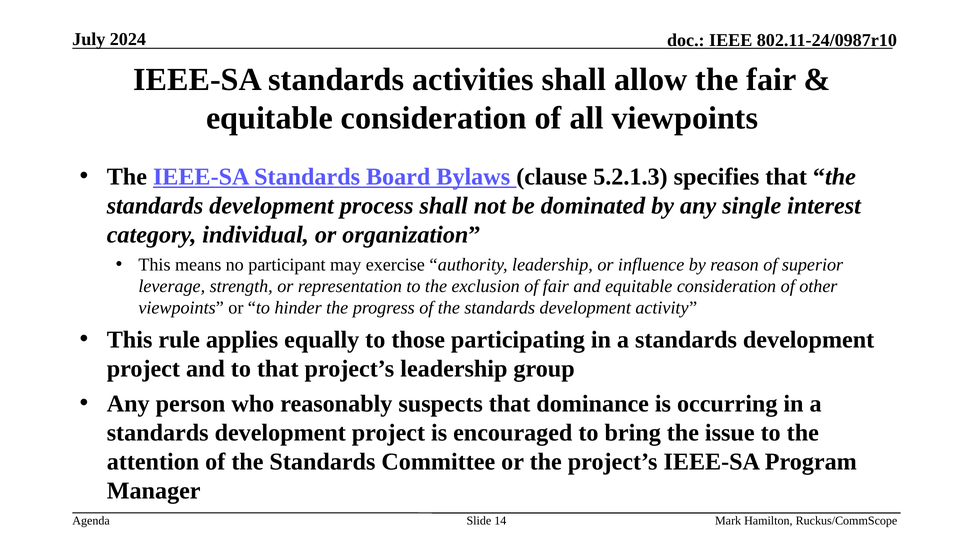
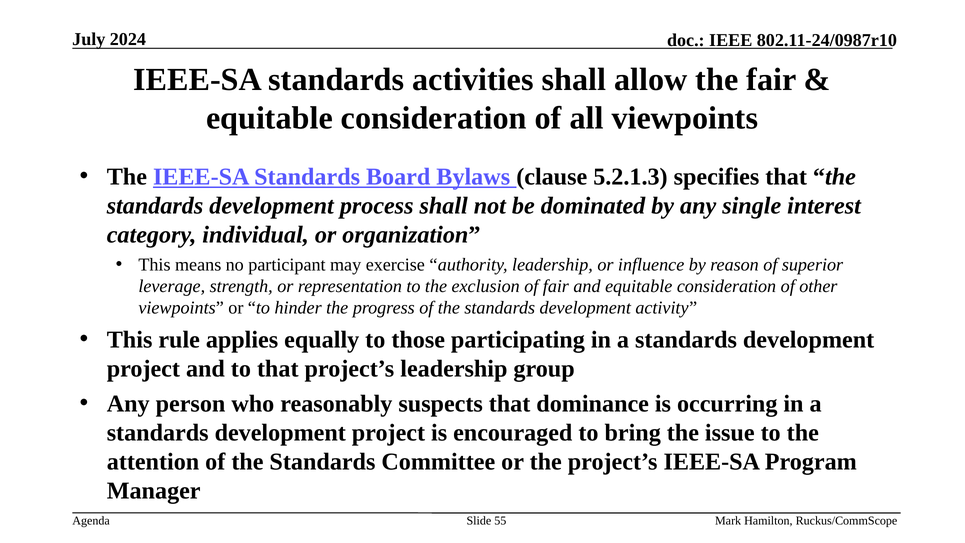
14: 14 -> 55 (500, 521)
